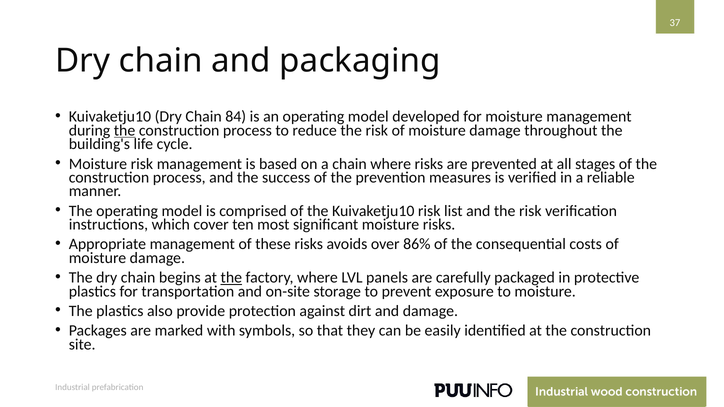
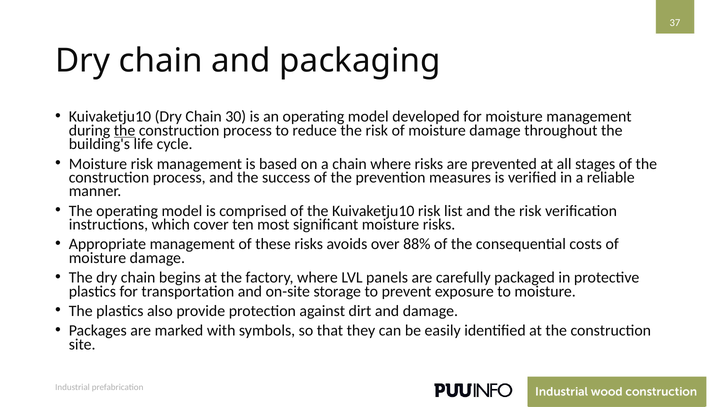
84: 84 -> 30 (236, 117)
86%: 86% -> 88% (417, 244)
the underline: present -> none (231, 278)
